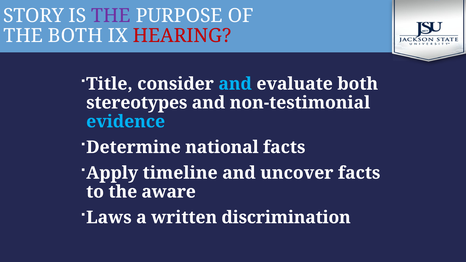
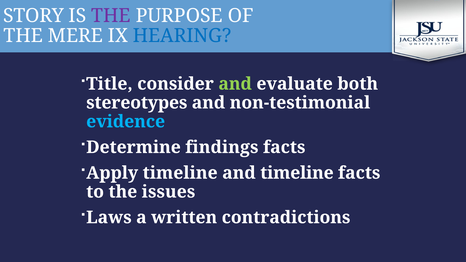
THE BOTH: BOTH -> MERE (75, 36)
HEARING colour: red -> blue (182, 36)
and colour: light blue -> light green (235, 84)
national: national -> findings (222, 147)
and uncover: uncover -> timeline (297, 173)
aware: aware -> issues (168, 192)
discrimination: discrimination -> contradictions (286, 218)
